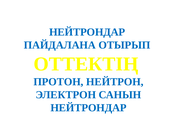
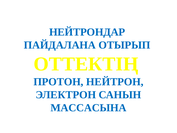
НЕЙТРОНДАР: НЕЙТРОНДАР -> МАССАСЫНА (88, 108)
